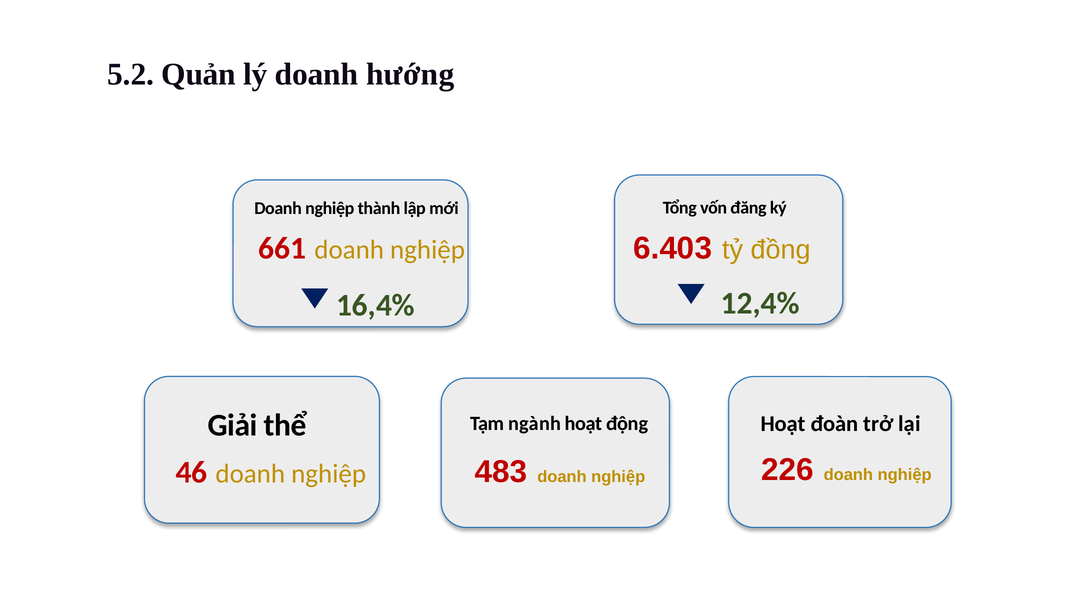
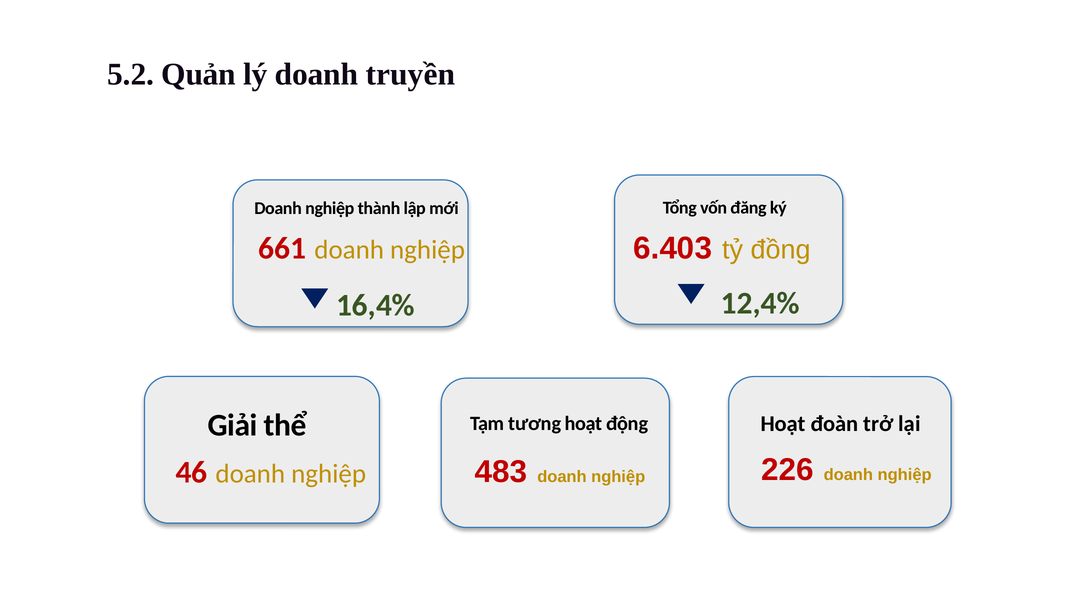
hướng: hướng -> truyền (410, 74)
ngành: ngành -> tương (535, 423)
